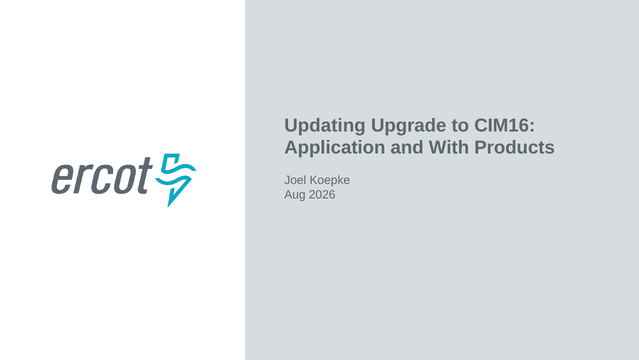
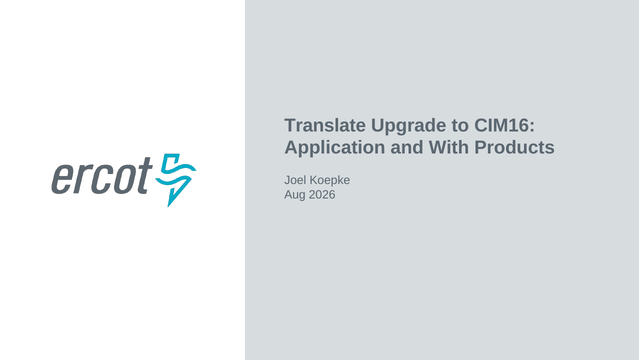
Updating: Updating -> Translate (325, 125)
